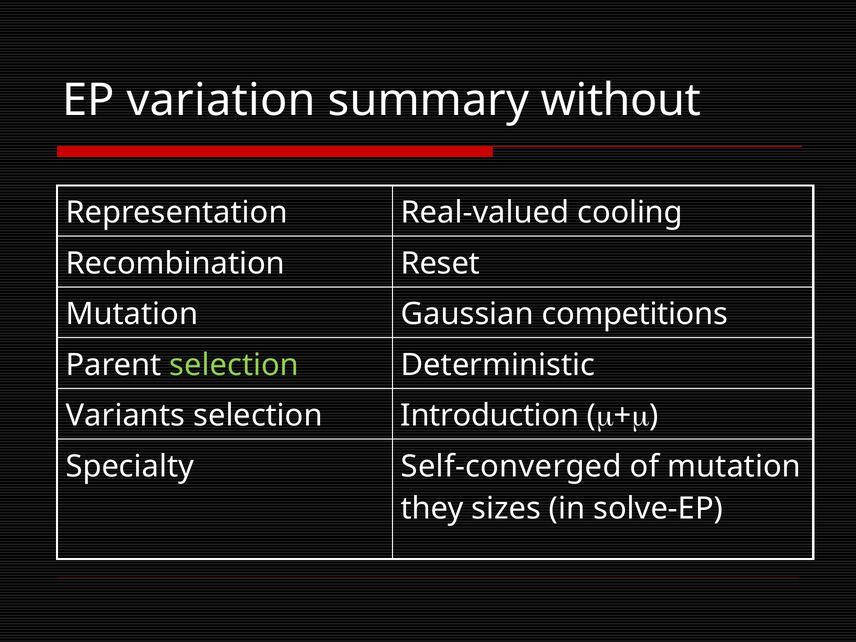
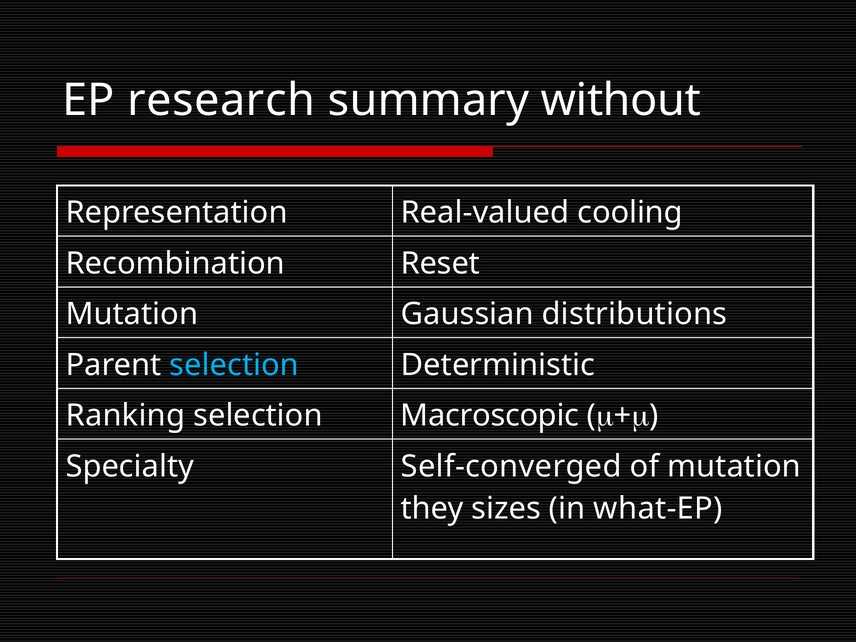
variation: variation -> research (221, 100)
competitions: competitions -> distributions (635, 314)
selection colour: light green -> light blue (234, 365)
Variants: Variants -> Ranking (125, 416)
Introduction: Introduction -> Macroscopic (490, 416)
solve-EP: solve-EP -> what-EP (658, 509)
